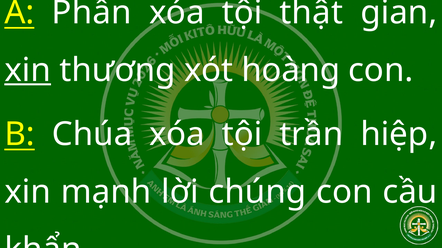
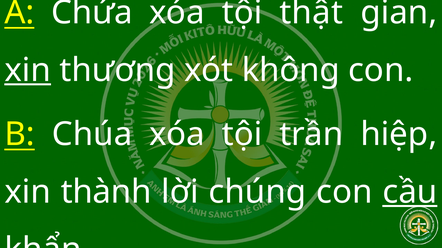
Phần: Phần -> Chứa (92, 13)
hoàng: hoàng -> không (291, 70)
mạnh: mạnh -> thành (106, 192)
cầu underline: none -> present (410, 192)
